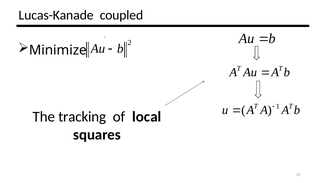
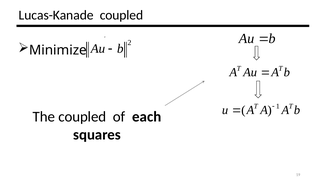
The tracking: tracking -> coupled (82, 117)
local: local -> each (147, 117)
